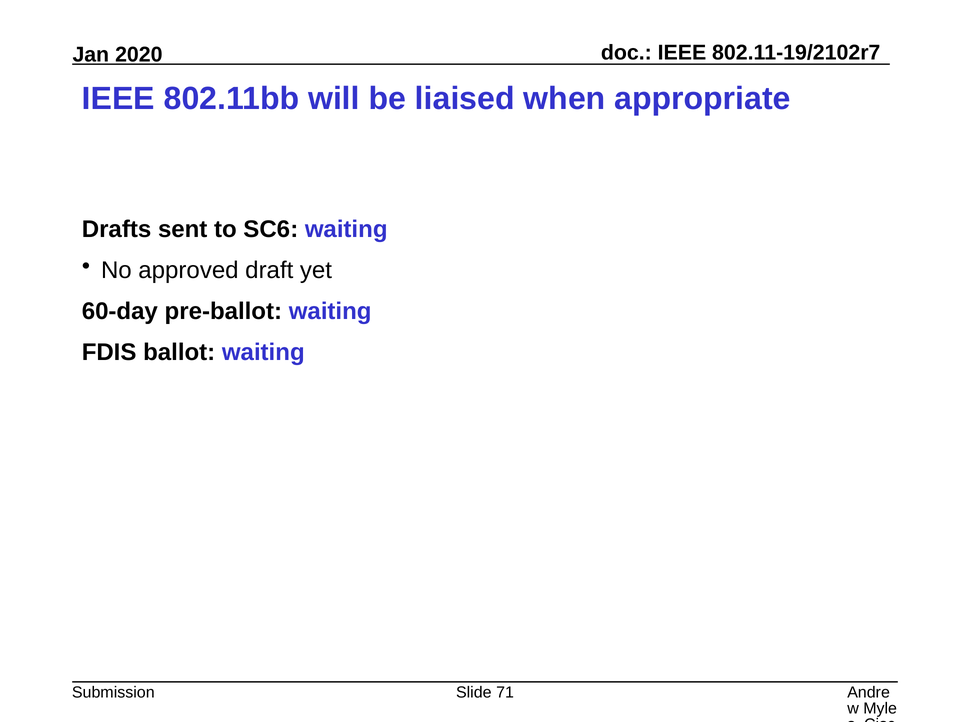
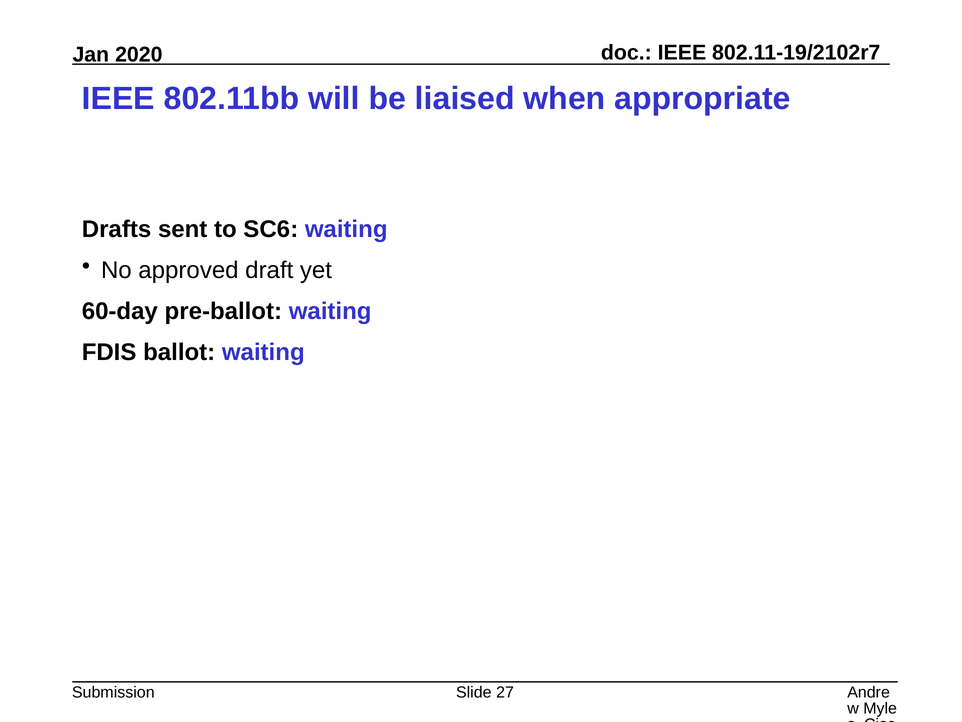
71: 71 -> 27 (505, 692)
